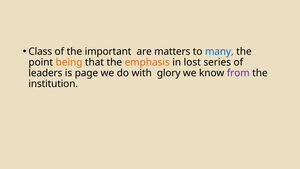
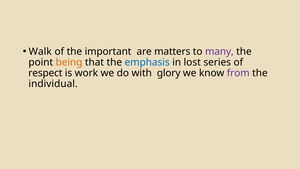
Class: Class -> Walk (40, 51)
many colour: blue -> purple (219, 51)
emphasis colour: orange -> blue (147, 62)
leaders: leaders -> respect (45, 73)
page: page -> work (86, 73)
institution: institution -> individual (53, 84)
